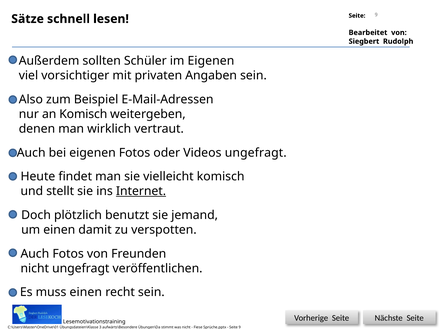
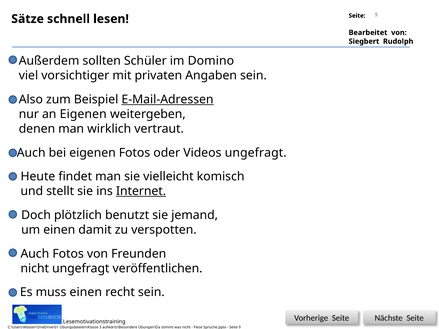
im Eigenen: Eigenen -> Domino (211, 61)
E-Mail-Adressen underline: none -> present (168, 99)
an Komisch: Komisch -> Eigenen (83, 114)
